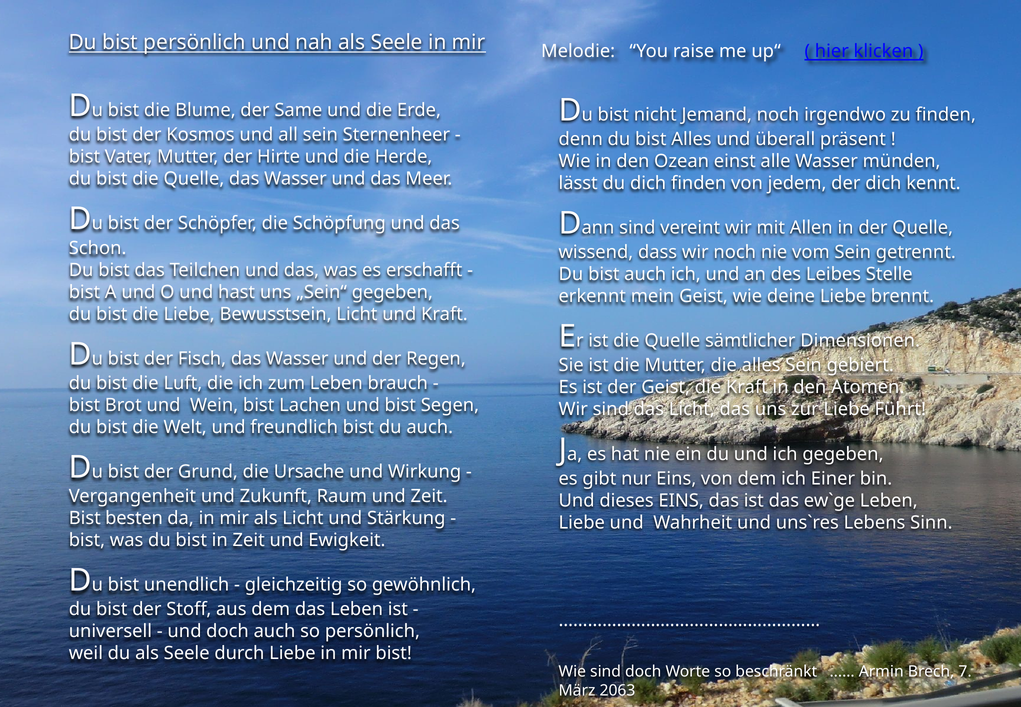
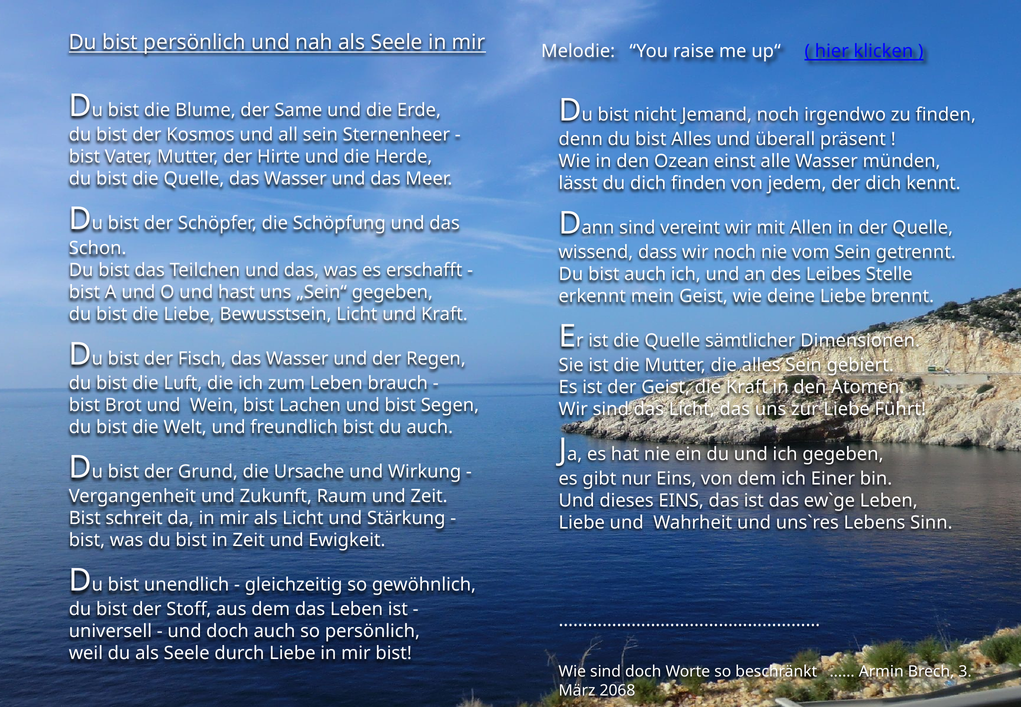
besten: besten -> schreit (134, 518)
7: 7 -> 3 (965, 672)
2063: 2063 -> 2068 (617, 690)
